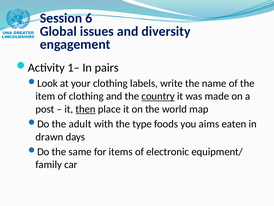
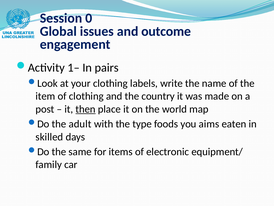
6: 6 -> 0 (89, 18)
diversity: diversity -> outcome (166, 31)
country underline: present -> none (158, 96)
drawn: drawn -> skilled (49, 137)
